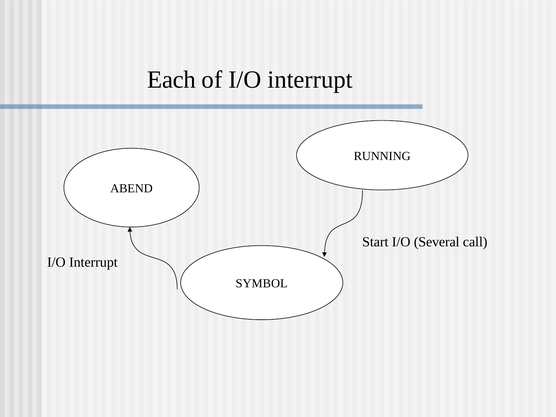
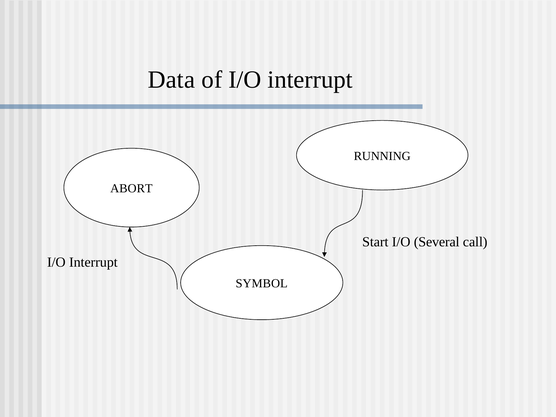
Each: Each -> Data (171, 80)
ABEND: ABEND -> ABORT (131, 188)
